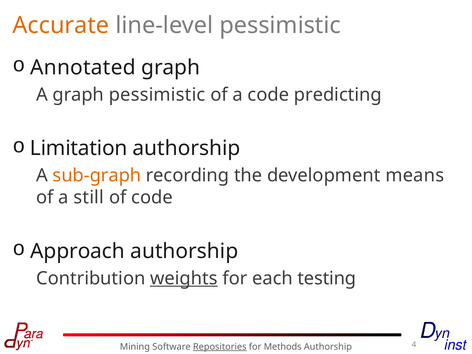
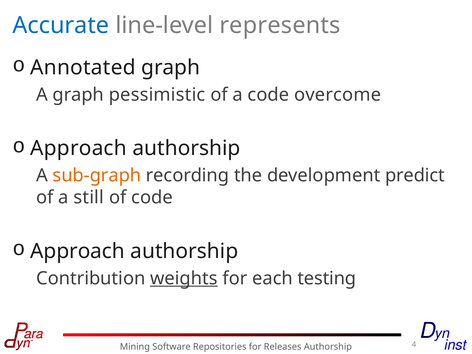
Accurate colour: orange -> blue (61, 25)
line-level pessimistic: pessimistic -> represents (280, 25)
predicting: predicting -> overcome (338, 95)
Limitation: Limitation -> Approach (79, 148)
means: means -> predict (415, 175)
Repositories underline: present -> none (220, 347)
Methods: Methods -> Releases (283, 347)
